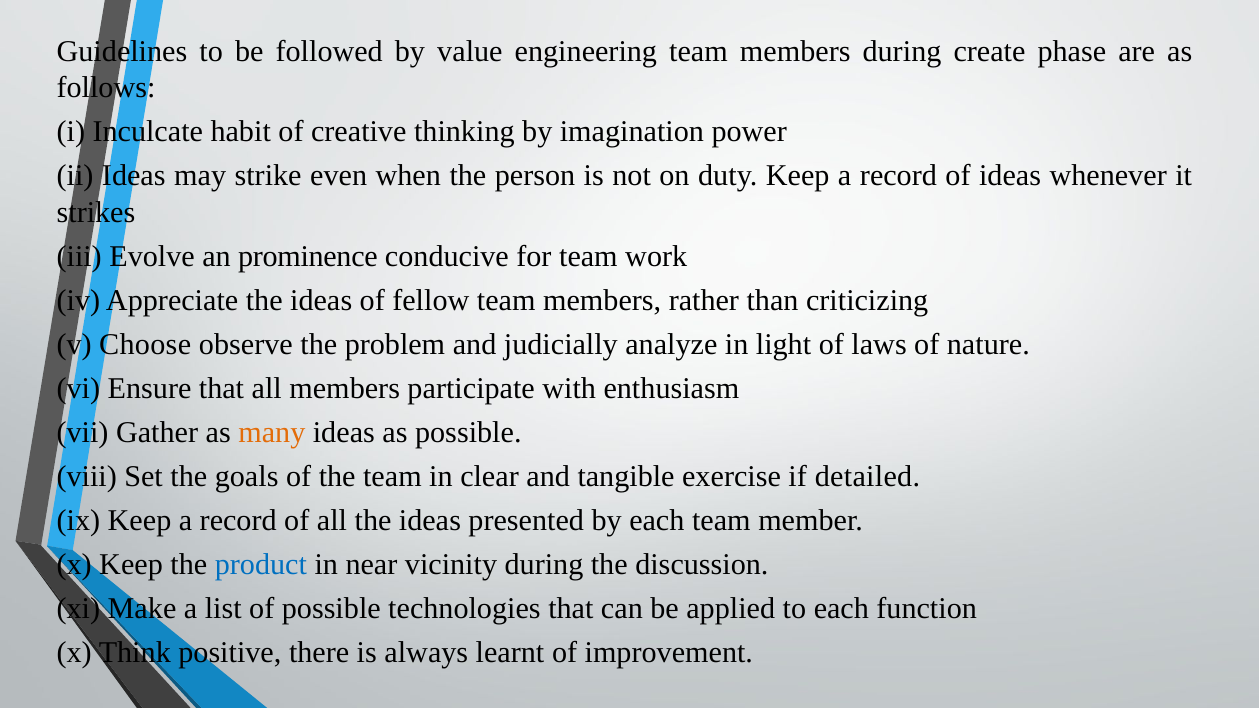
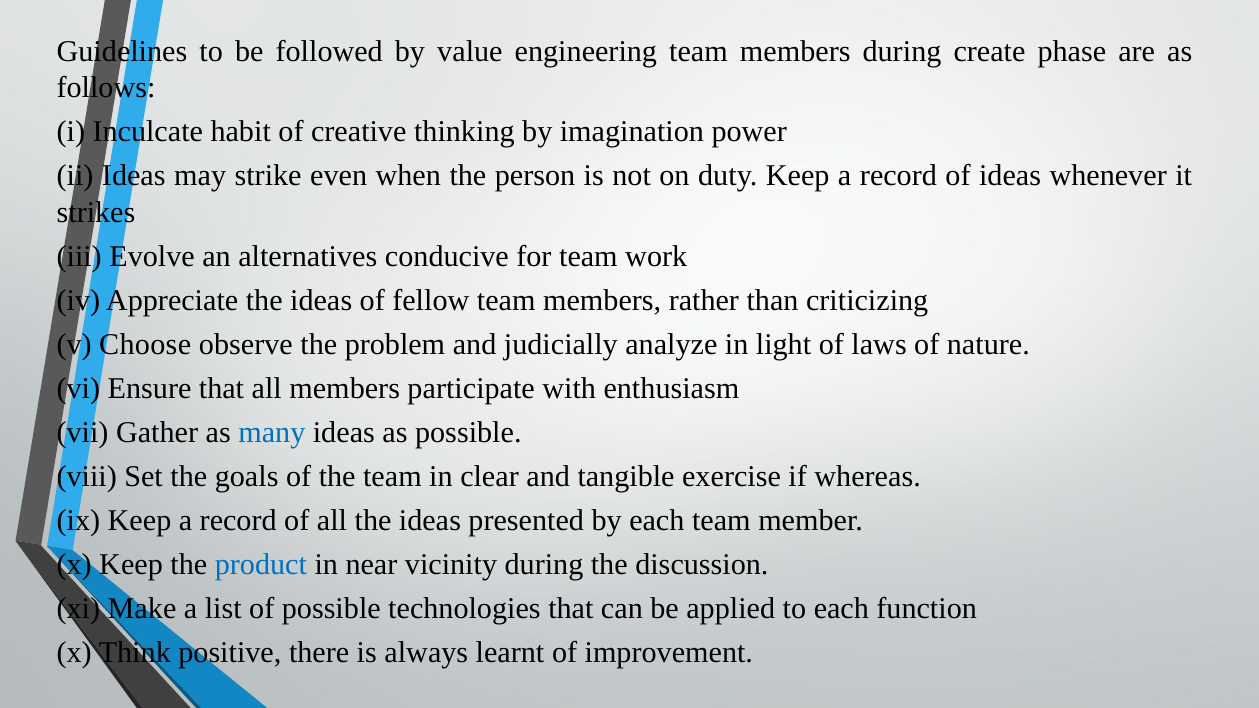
prominence: prominence -> alternatives (308, 256)
many colour: orange -> blue (272, 432)
detailed: detailed -> whereas (868, 477)
